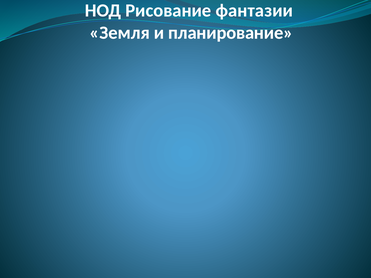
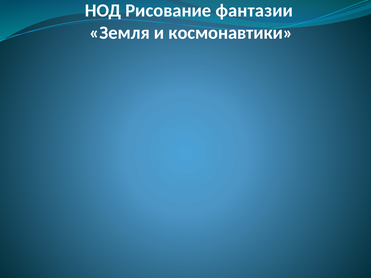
планирование: планирование -> космонавтики (231, 33)
